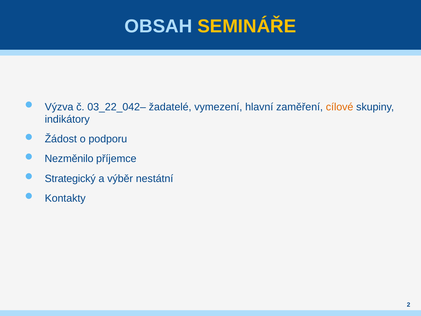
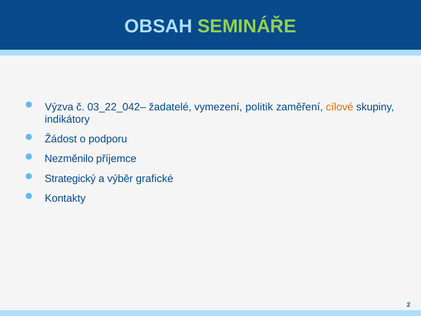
SEMINÁŘE colour: yellow -> light green (247, 26)
hlavní: hlavní -> politik (259, 107)
nestátní: nestátní -> grafické (155, 178)
